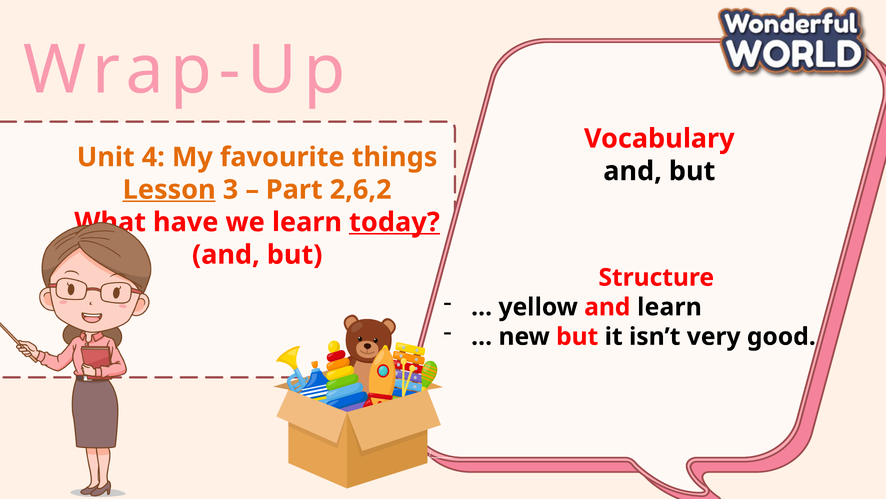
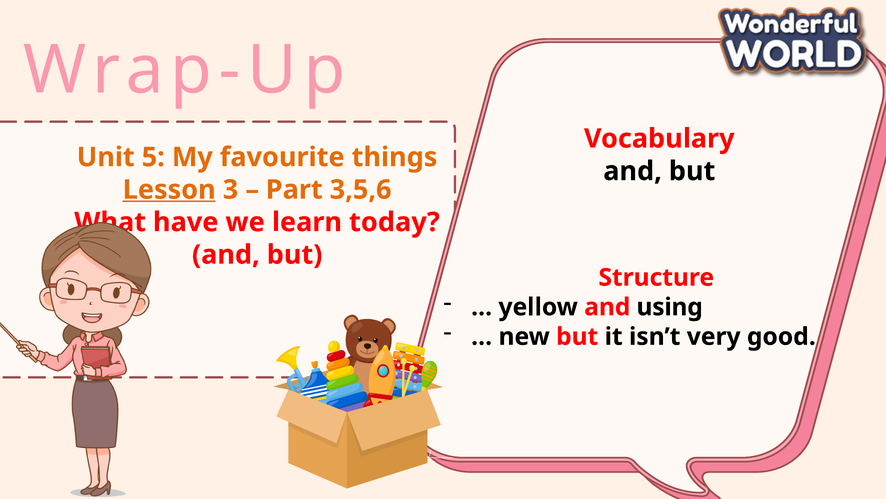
4: 4 -> 5 (153, 157)
2,6,2: 2,6,2 -> 3,5,6 (361, 190)
today underline: present -> none (394, 222)
and learn: learn -> using (670, 307)
